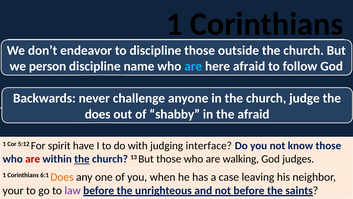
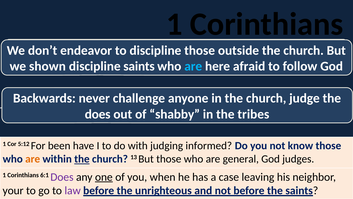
person: person -> shown (47, 66)
discipline name: name -> saints (139, 66)
the afraid: afraid -> tribes (253, 114)
spirit: spirit -> been (59, 145)
interface: interface -> informed (209, 145)
are colour: red -> orange (33, 159)
walking: walking -> general (241, 159)
Does colour: orange -> purple (62, 177)
one underline: none -> present (104, 177)
